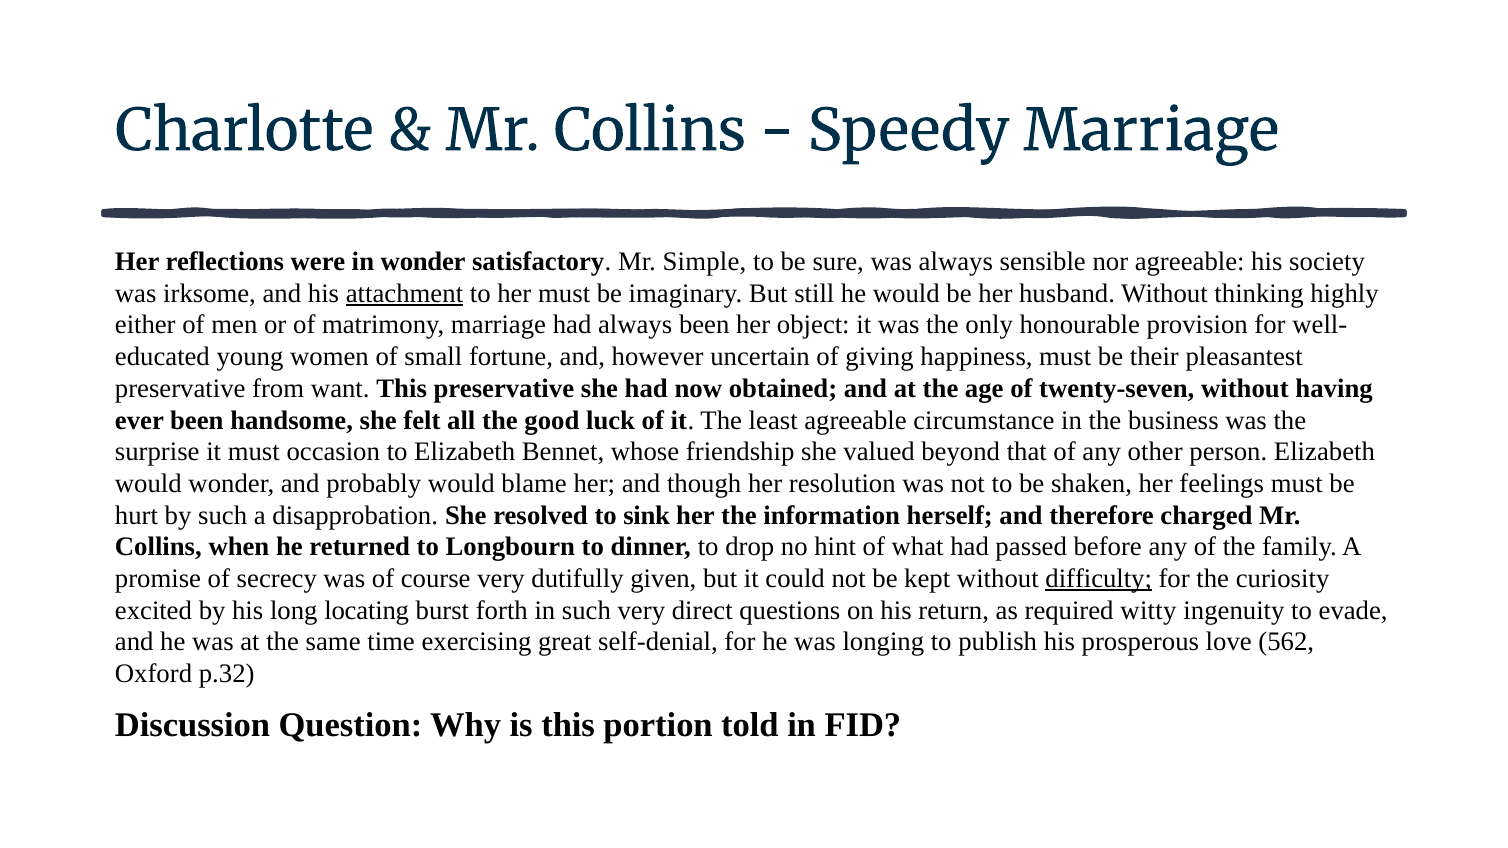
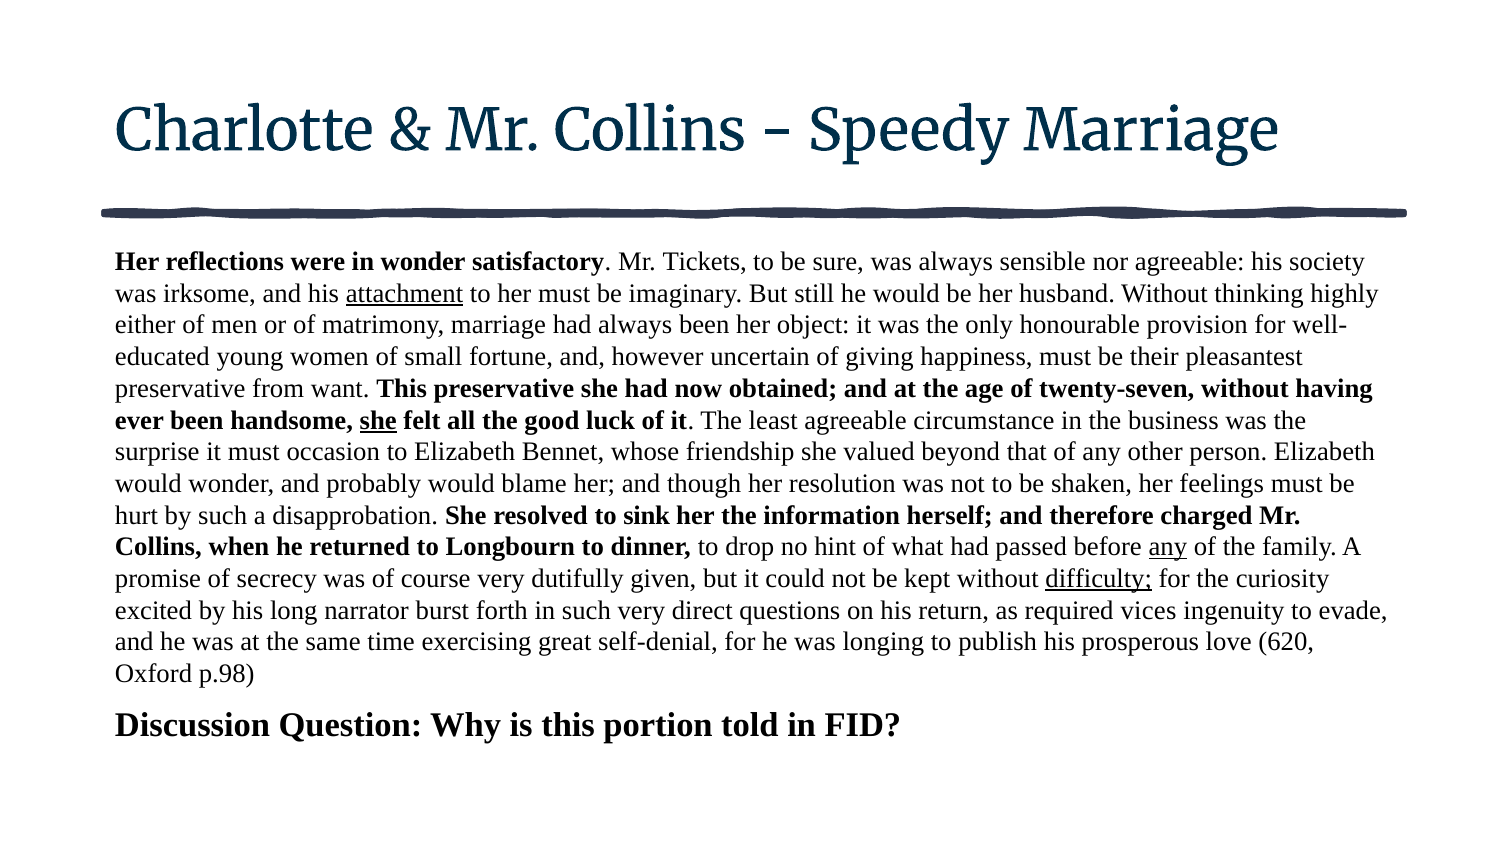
Simple: Simple -> Tickets (705, 262)
she underline: none -> present (378, 420)
any underline: none -> present (1168, 547)
locating: locating -> narrator (367, 611)
witty: witty -> vices (1148, 611)
562: 562 -> 620 (1286, 642)
p.32: p.32 -> p.98 (227, 674)
